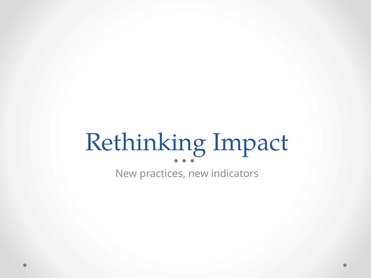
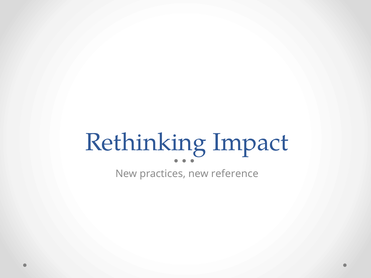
indicators: indicators -> reference (235, 174)
